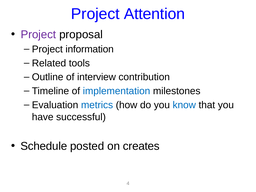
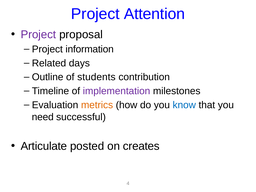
tools: tools -> days (79, 63)
interview: interview -> students (96, 77)
implementation colour: blue -> purple (117, 91)
metrics colour: blue -> orange (97, 105)
have: have -> need (43, 117)
Schedule: Schedule -> Articulate (44, 146)
